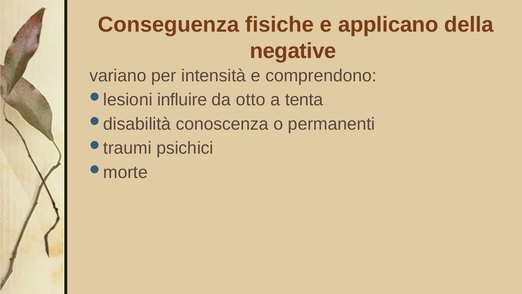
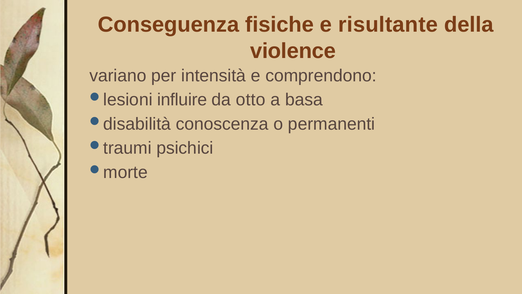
applicano: applicano -> risultante (388, 25)
negative: negative -> violence (293, 51)
tenta: tenta -> basa (304, 100)
